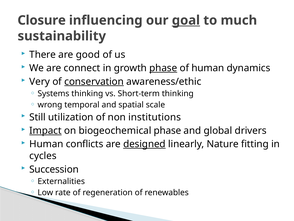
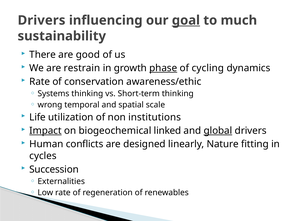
Closure: Closure -> Drivers (42, 20)
connect: connect -> restrain (82, 68)
of human: human -> cycling (208, 68)
Very: Very -> Rate (40, 81)
conservation underline: present -> none (94, 81)
Still: Still -> Life (38, 117)
biogeochemical phase: phase -> linked (168, 130)
global underline: none -> present (218, 130)
designed underline: present -> none (144, 144)
